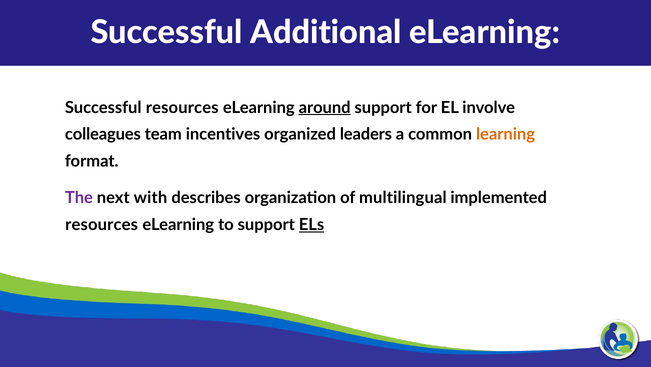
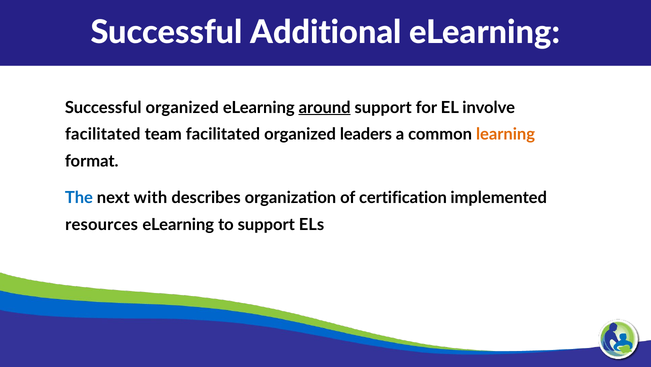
Successful resources: resources -> organized (182, 107)
colleagues: colleagues -> facilitated (103, 134)
team incentives: incentives -> facilitated (223, 134)
The colour: purple -> blue (79, 197)
multilingual: multilingual -> certification (403, 197)
ELs underline: present -> none (312, 224)
